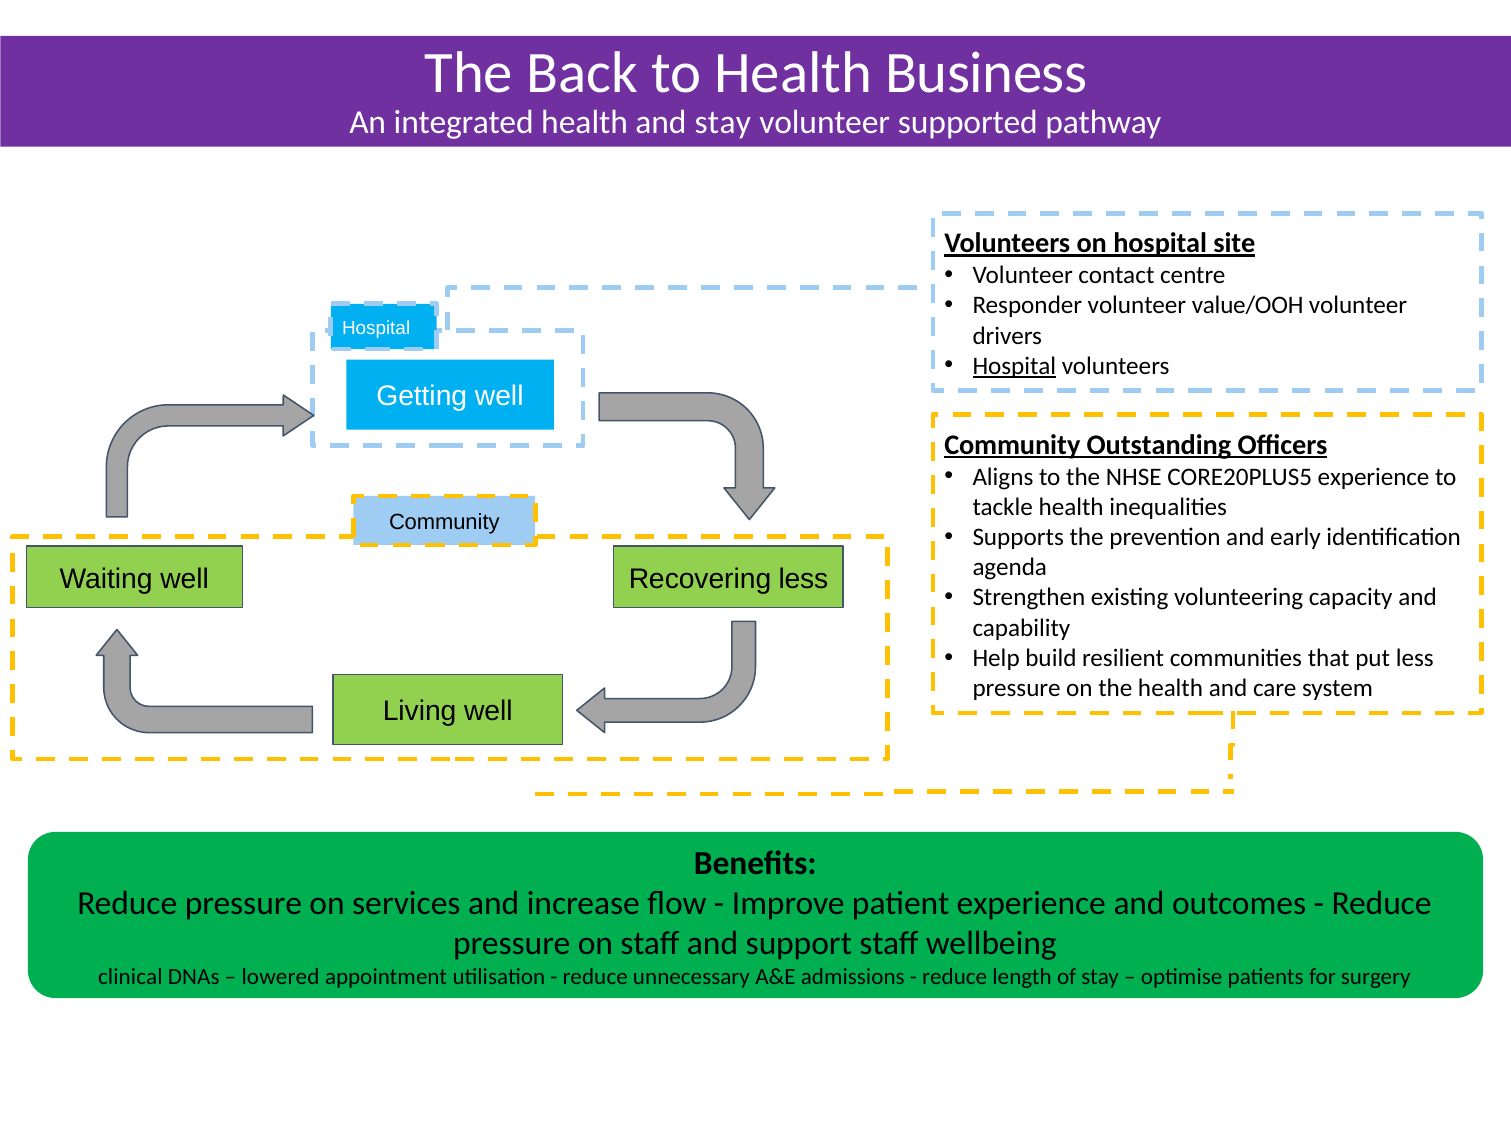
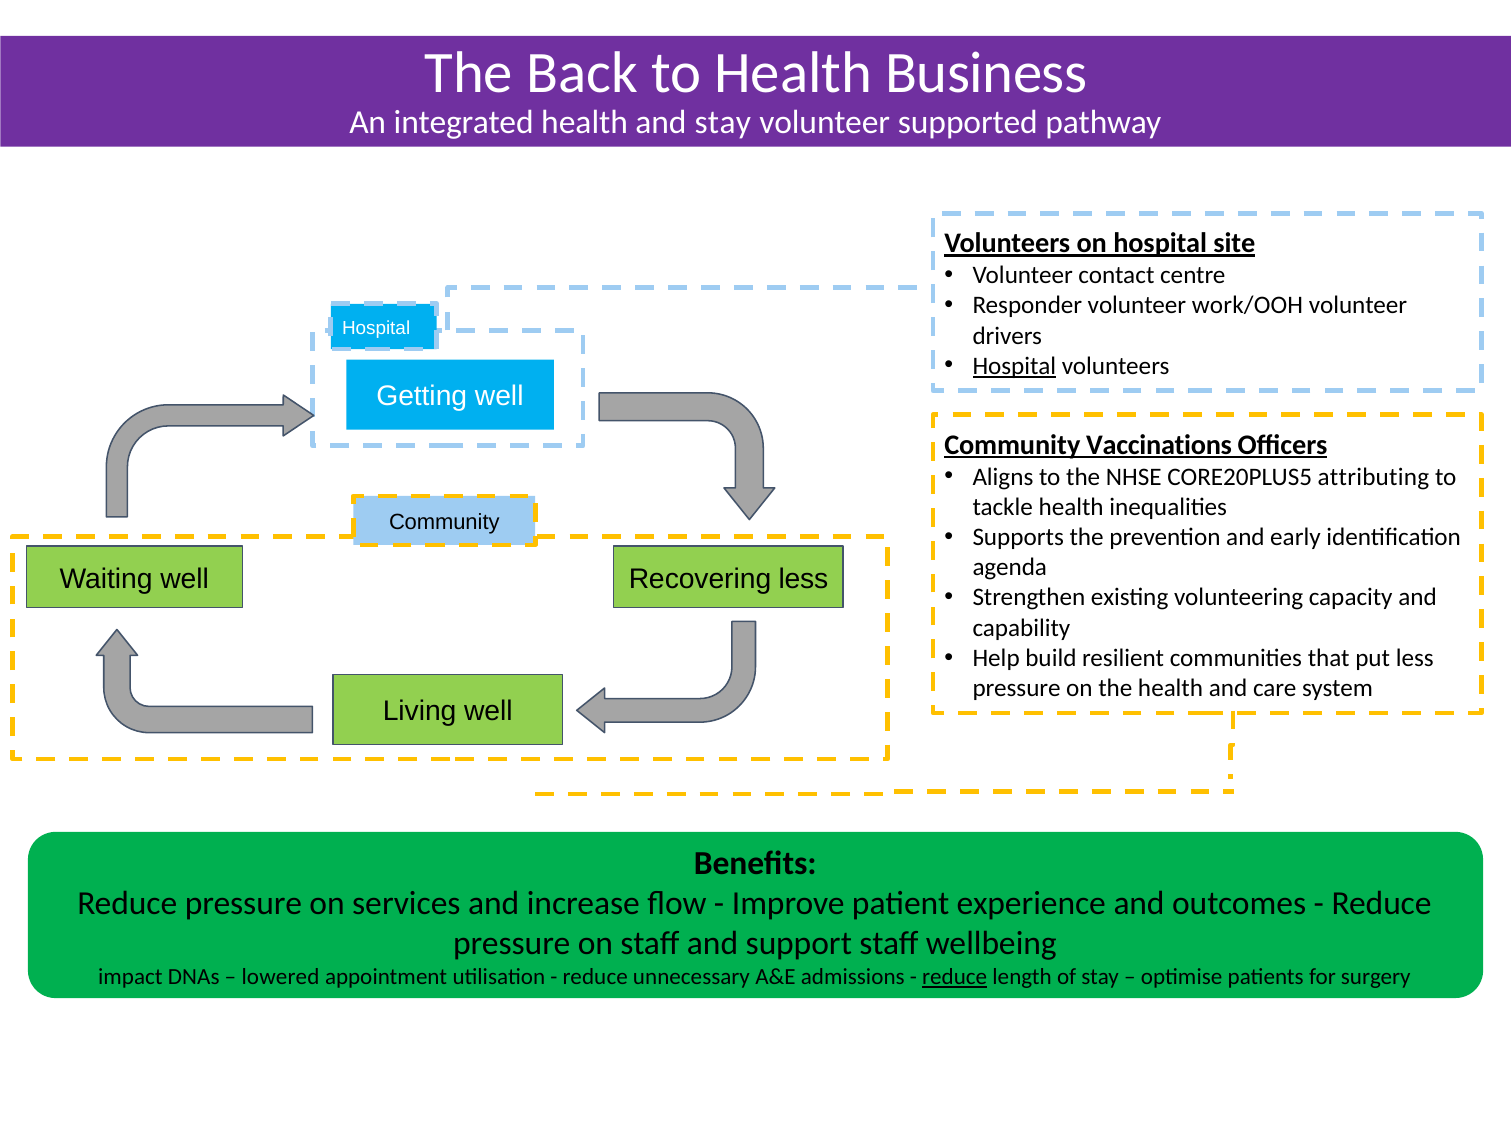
value/OOH: value/OOH -> work/OOH (1247, 306)
Outstanding: Outstanding -> Vaccinations (1159, 445)
CORE20PLUS5 experience: experience -> attributing (1373, 477)
clinical: clinical -> impact (130, 977)
reduce underline: none -> present (955, 977)
